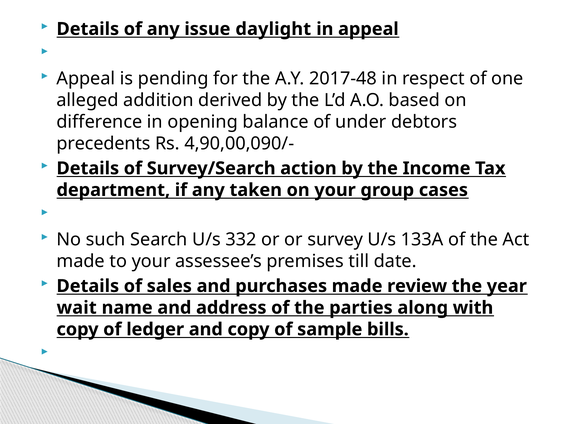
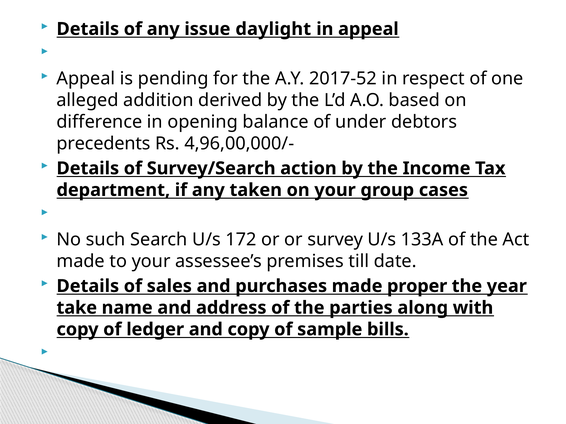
2017-48: 2017-48 -> 2017-52 (343, 79)
4,90,00,090/-: 4,90,00,090/- -> 4,96,00,000/- (239, 144)
332: 332 -> 172 (241, 240)
review: review -> proper (417, 286)
wait: wait -> take (77, 308)
